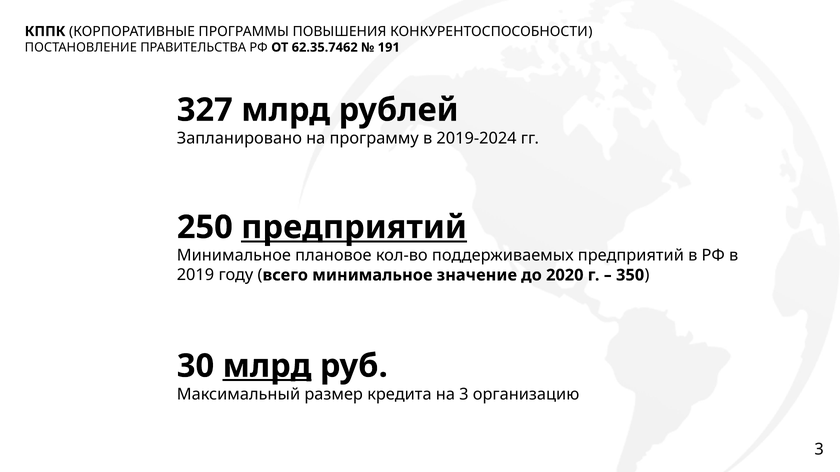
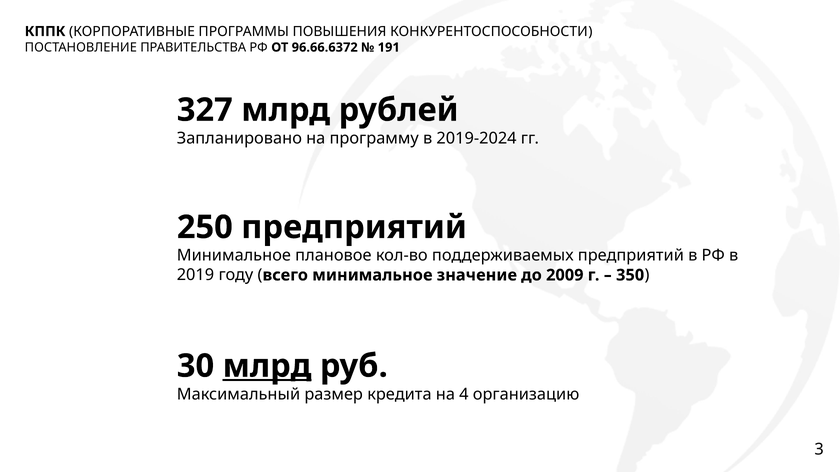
62.35.7462: 62.35.7462 -> 96.66.6372 (325, 47)
предприятий underline: present -> none (354, 228)
2020: 2020 -> 2009 (565, 275)
на 3: 3 -> 4 (464, 395)
